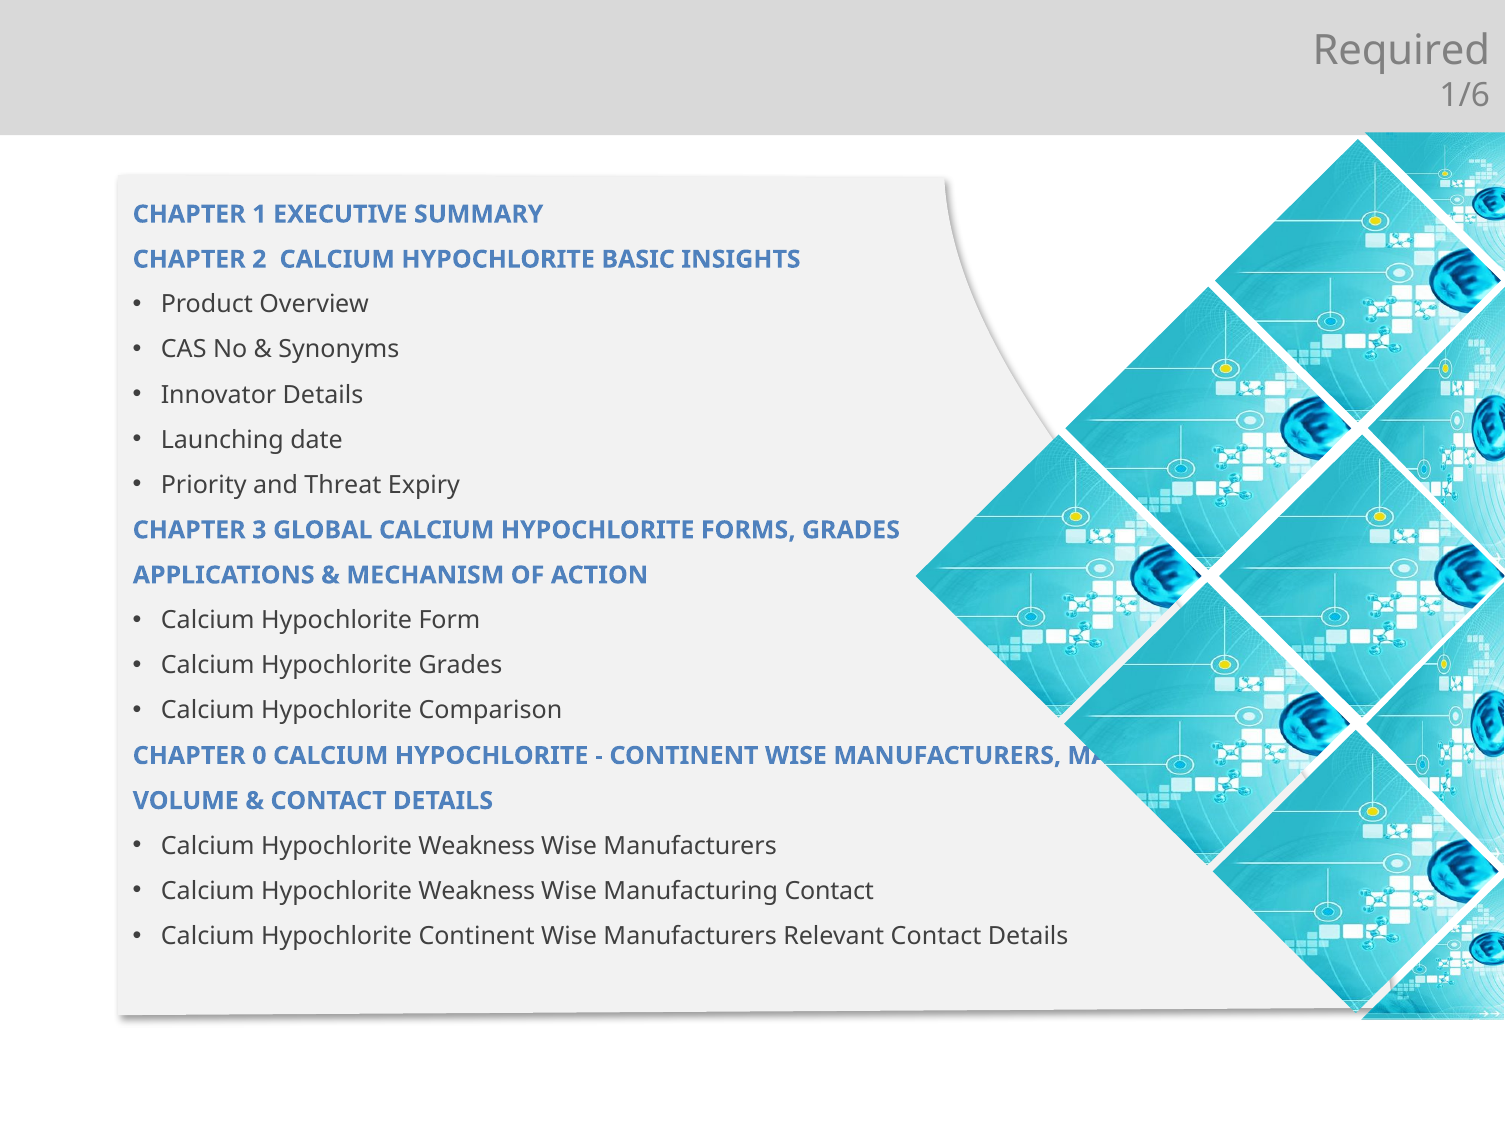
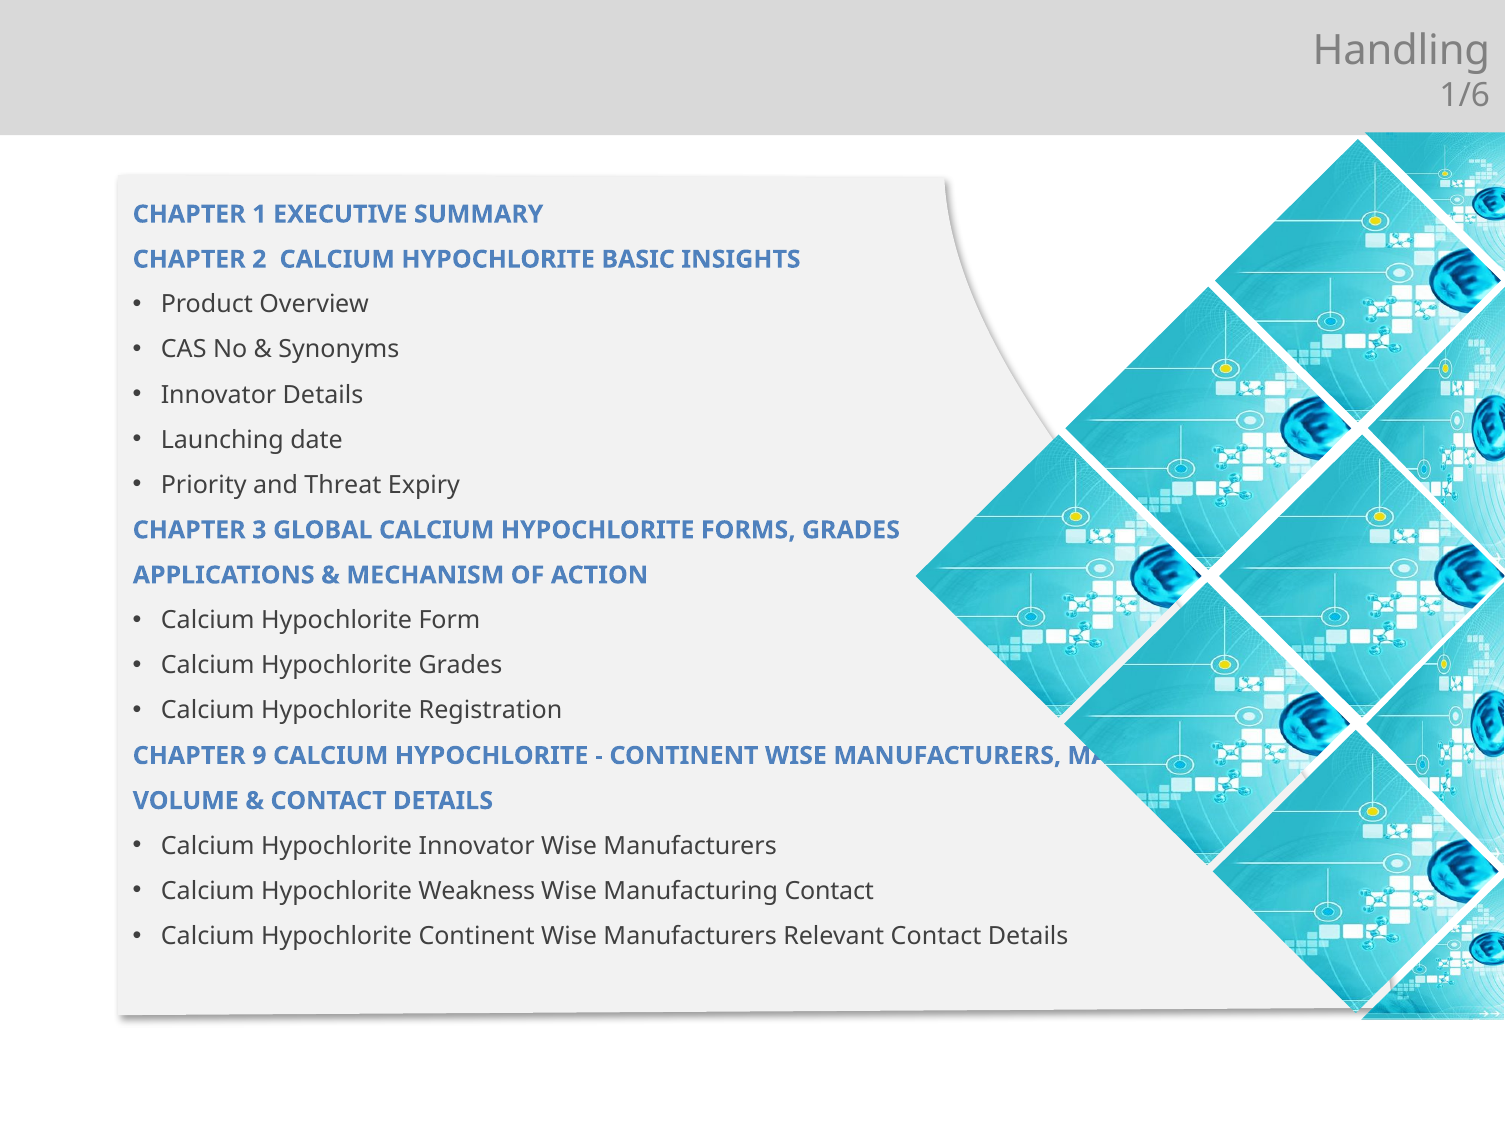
Required: Required -> Handling (1401, 51)
Comparison: Comparison -> Registration (490, 711)
0: 0 -> 9 (259, 756)
Weakness: Weakness -> Innovator (477, 846)
